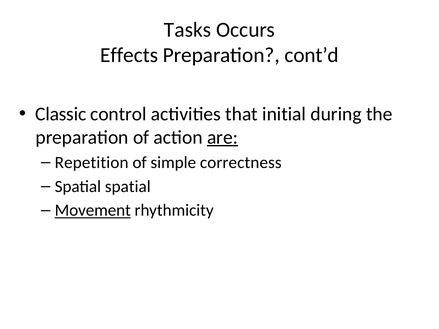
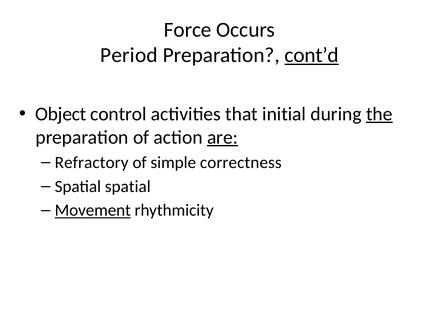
Tasks: Tasks -> Force (188, 30)
Effects: Effects -> Period (129, 55)
cont’d underline: none -> present (312, 55)
Classic: Classic -> Object (61, 114)
the underline: none -> present (379, 114)
Repetition: Repetition -> Refractory (92, 163)
